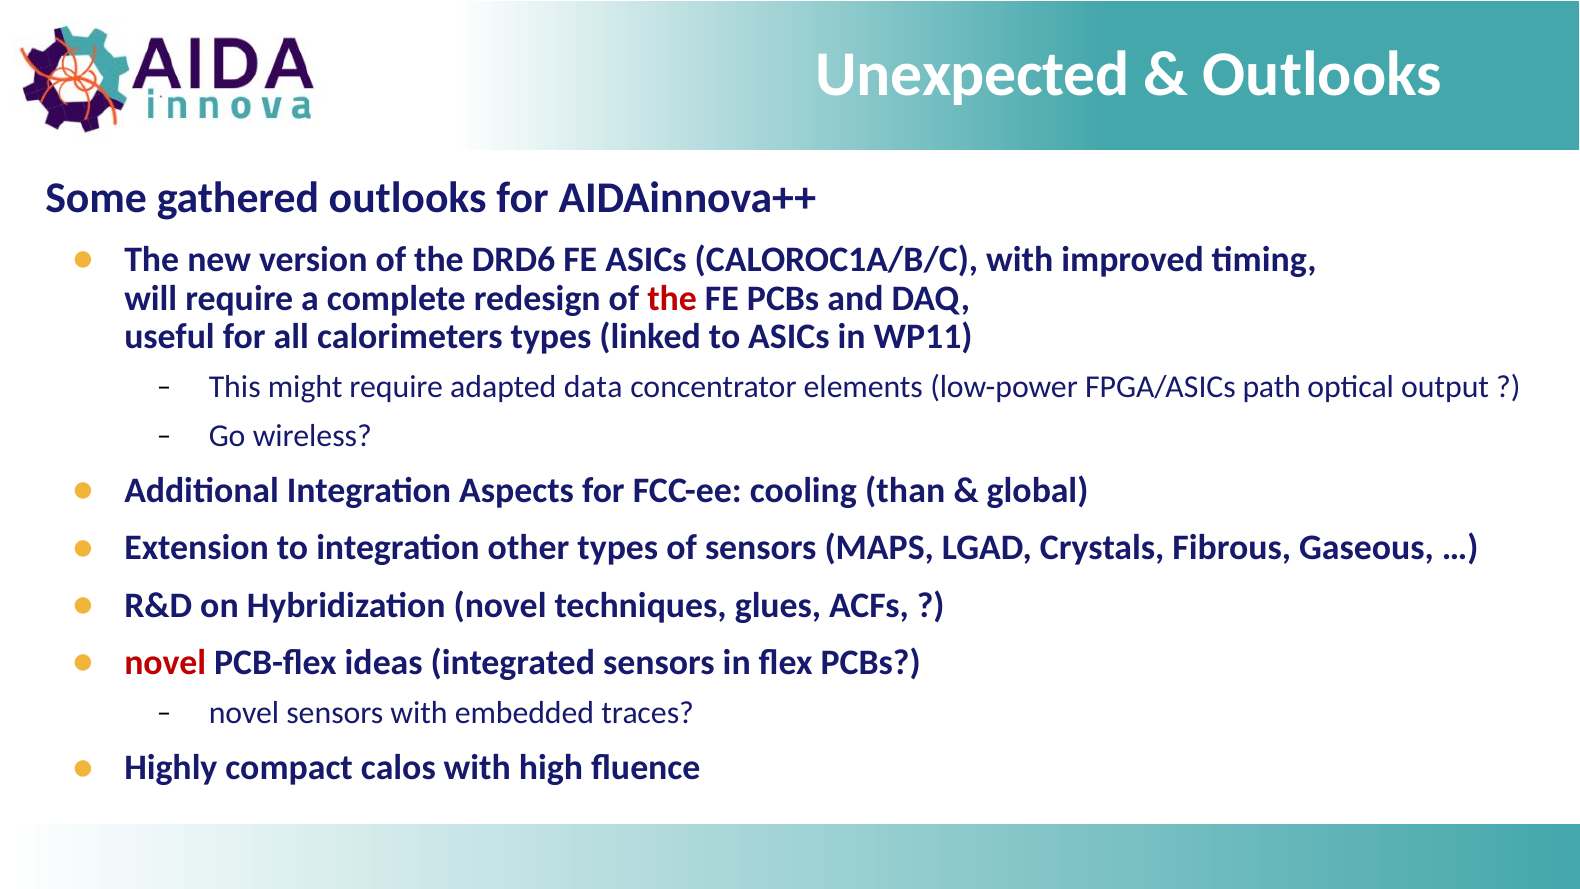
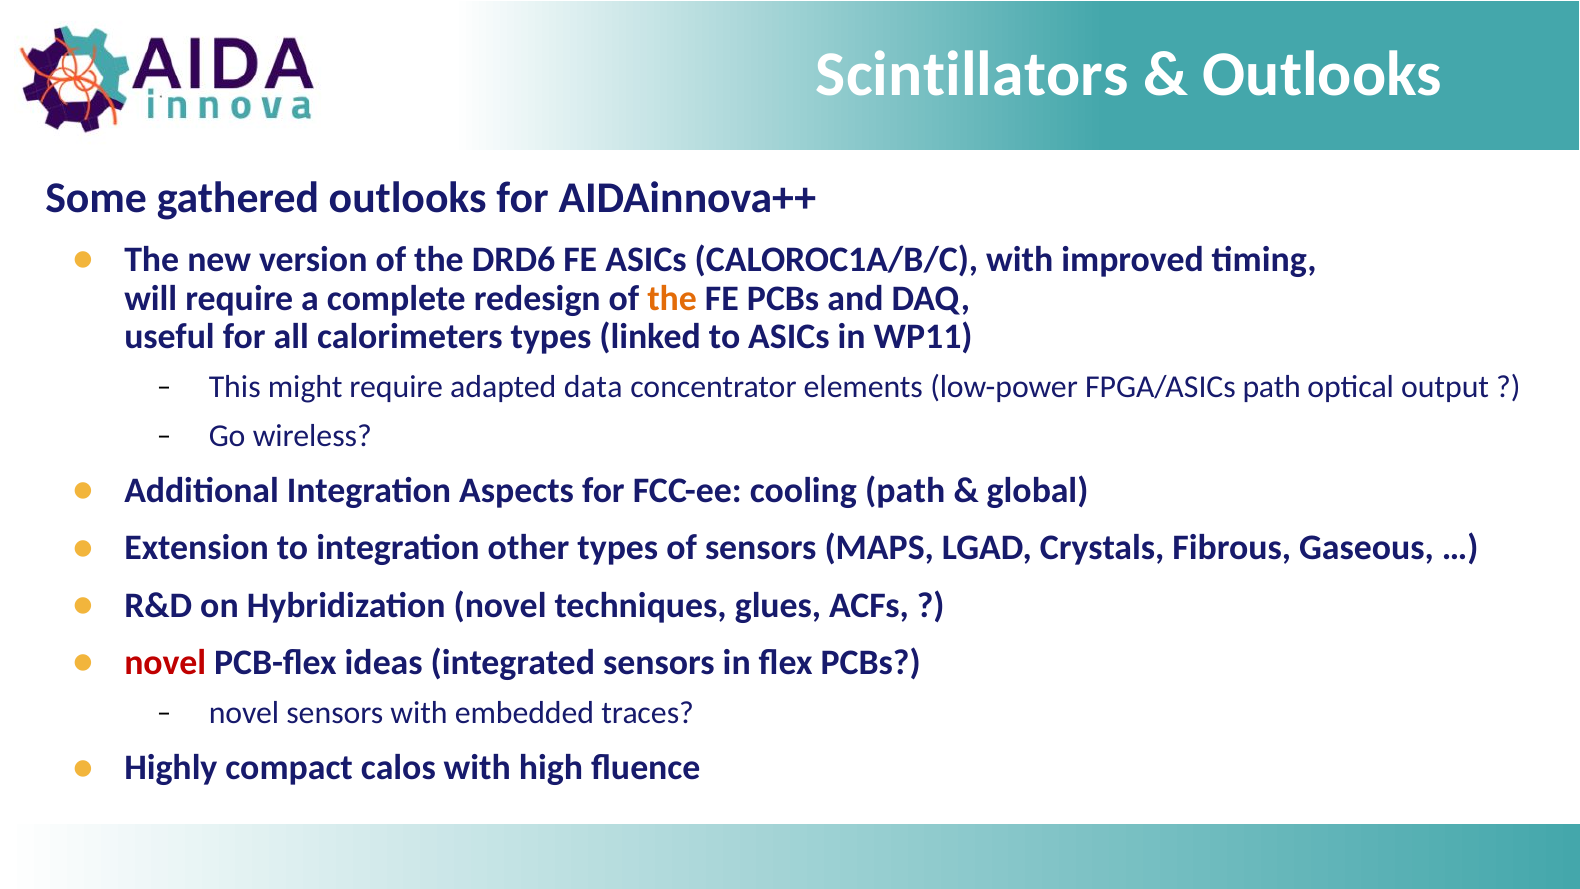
Unexpected: Unexpected -> Scintillators (972, 74)
the colour: red -> orange (672, 298)
cooling than: than -> path (905, 491)
